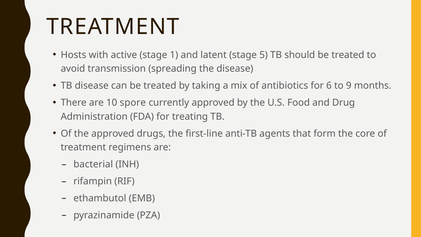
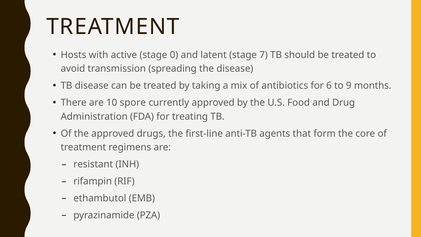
1: 1 -> 0 (174, 55)
5: 5 -> 7 (264, 55)
bacterial: bacterial -> resistant (93, 164)
